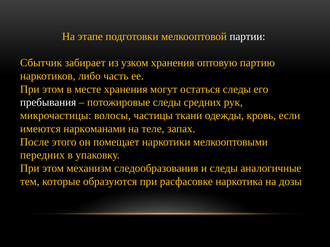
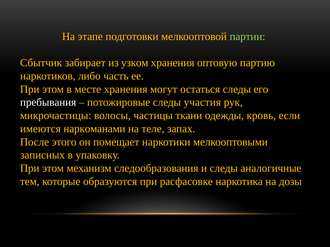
партии colour: white -> light green (247, 37)
средних: средних -> участия (202, 103)
передних: передних -> записных (42, 155)
